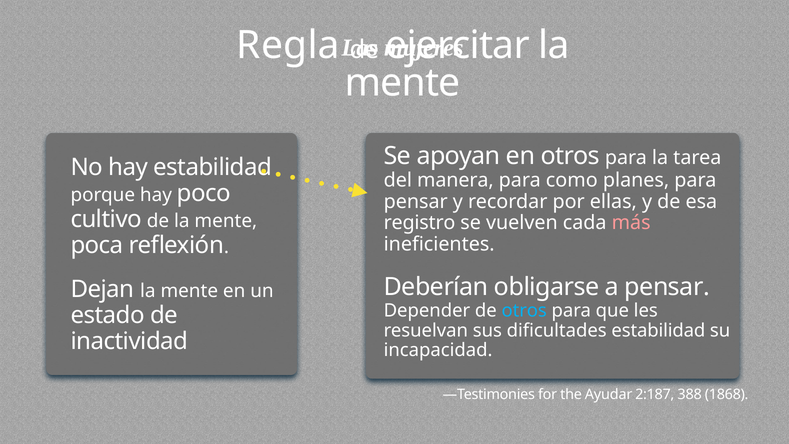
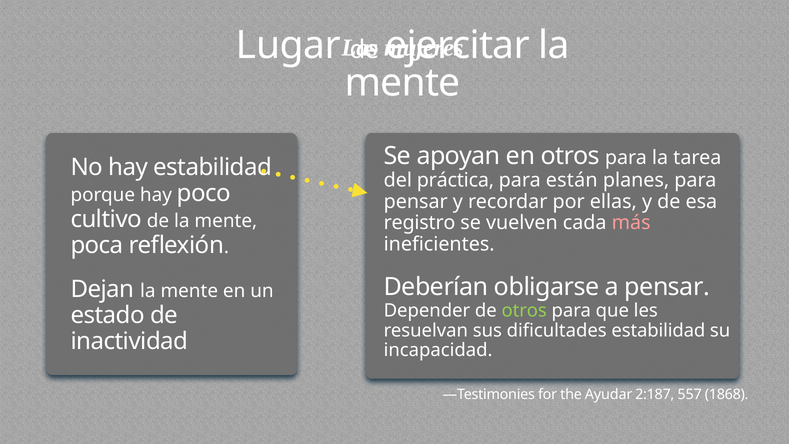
Regla: Regla -> Lugar (289, 45)
manera: manera -> práctica (455, 180)
como: como -> están (572, 180)
otros colour: light blue -> light green (524, 310)
388: 388 -> 557 (690, 394)
